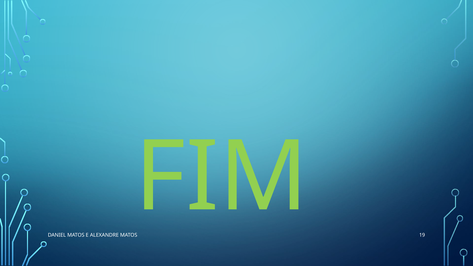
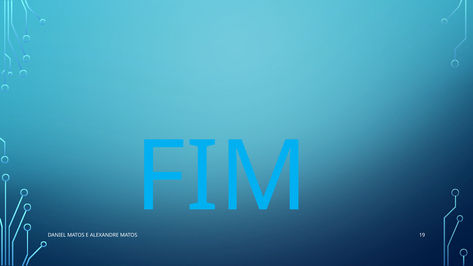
FIM colour: light green -> light blue (222, 177)
